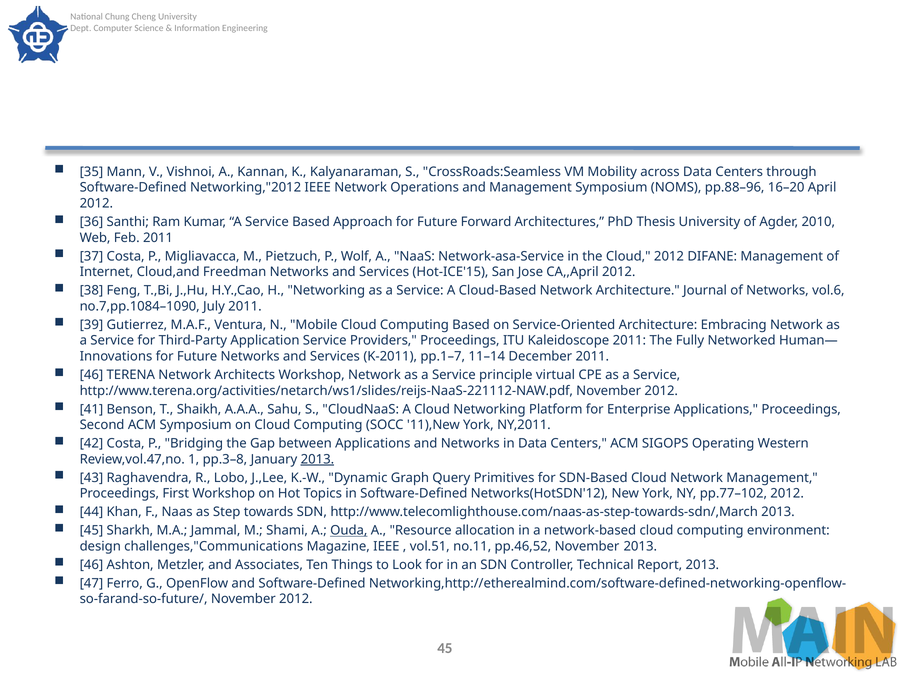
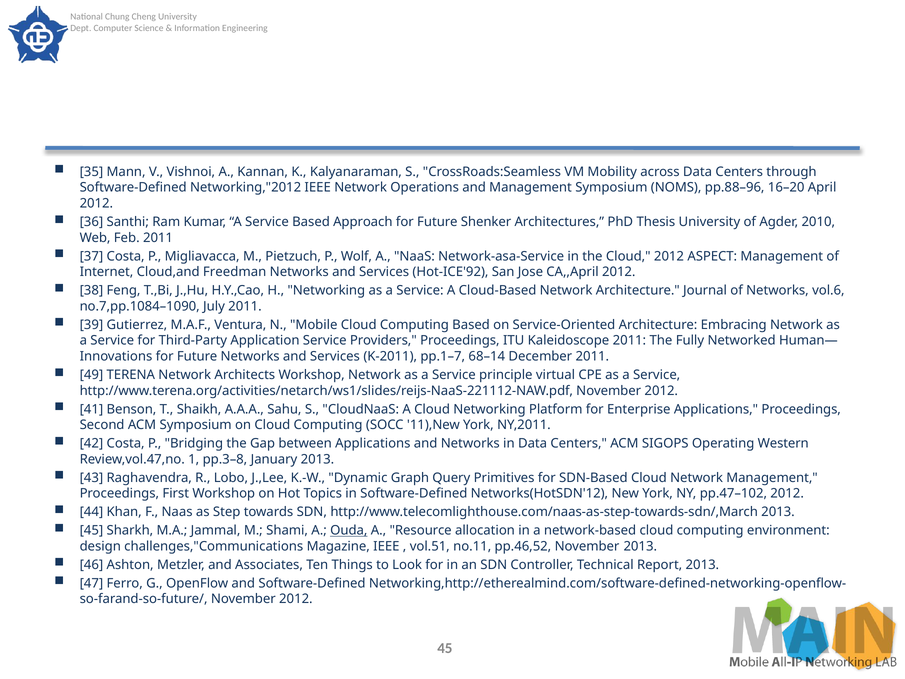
Forward: Forward -> Shenker (486, 222)
DIFANE: DIFANE -> ASPECT (712, 256)
Hot-ICE'15: Hot-ICE'15 -> Hot-ICE'92 (450, 272)
11–14: 11–14 -> 68–14 (487, 356)
46: 46 -> 49 (91, 375)
2013 underline: present -> none (317, 459)
pp.77–102: pp.77–102 -> pp.47–102 (733, 493)
